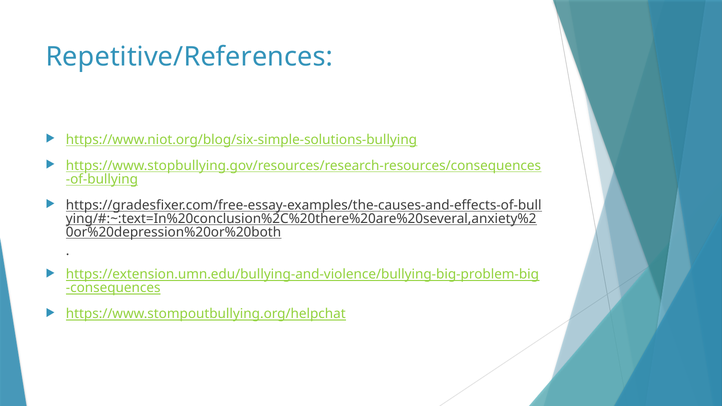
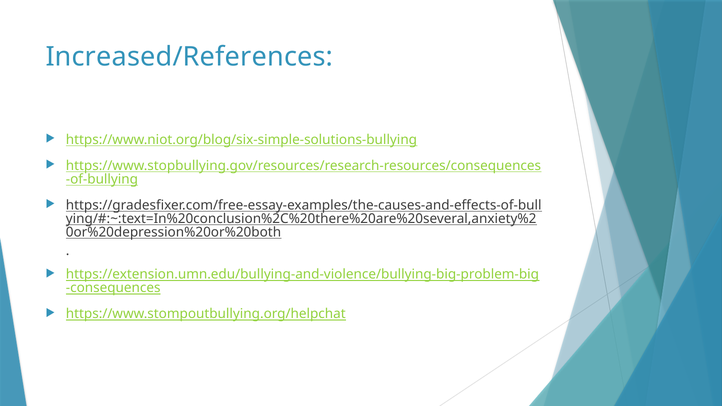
Repetitive/References: Repetitive/References -> Increased/References (189, 57)
